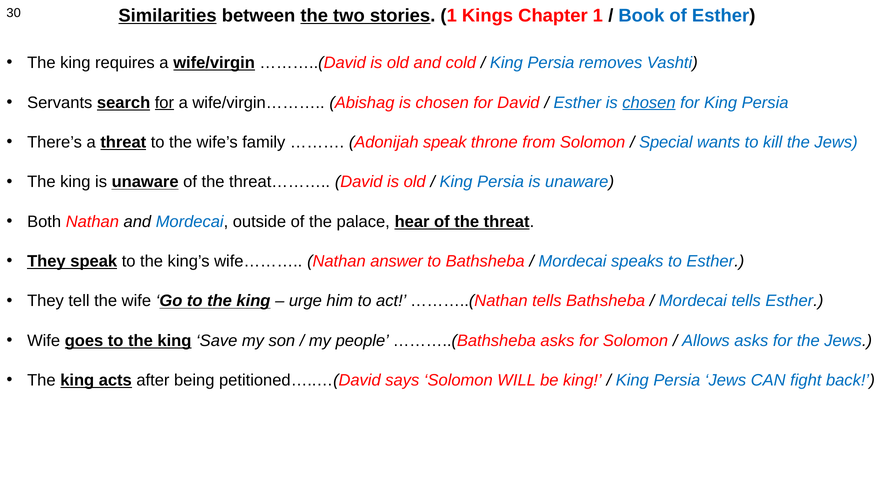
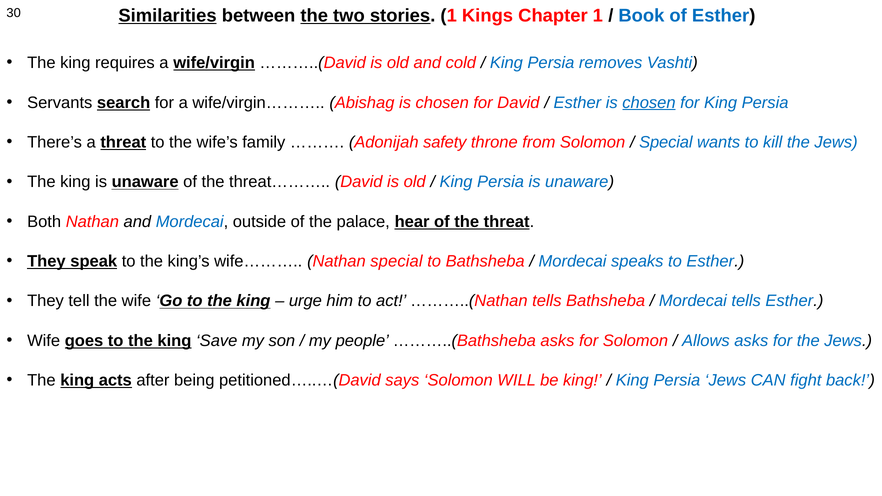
for underline: present -> none (164, 103)
Adonijah speak: speak -> safety (445, 142)
Nathan answer: answer -> special (396, 261)
